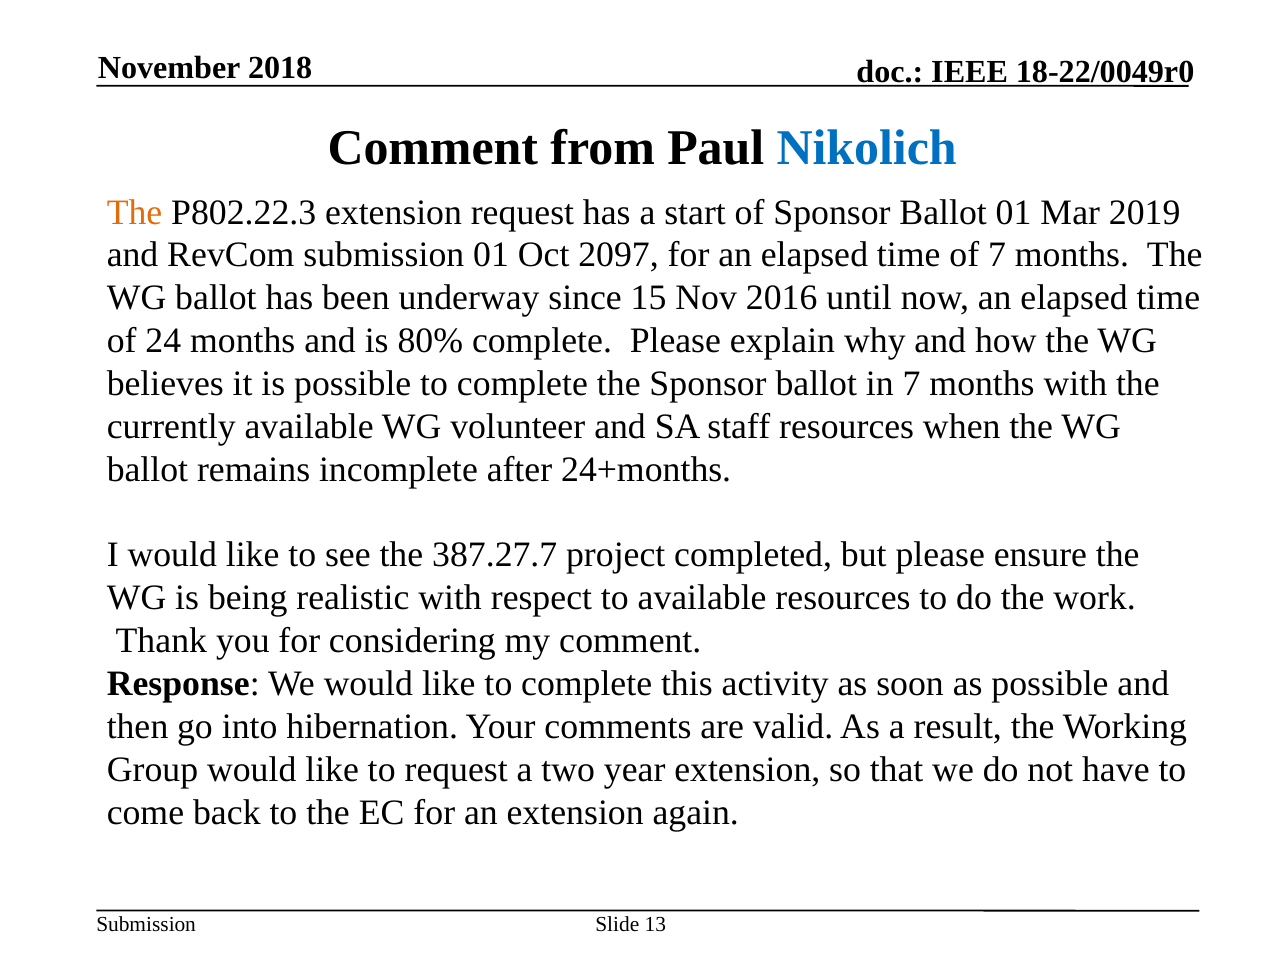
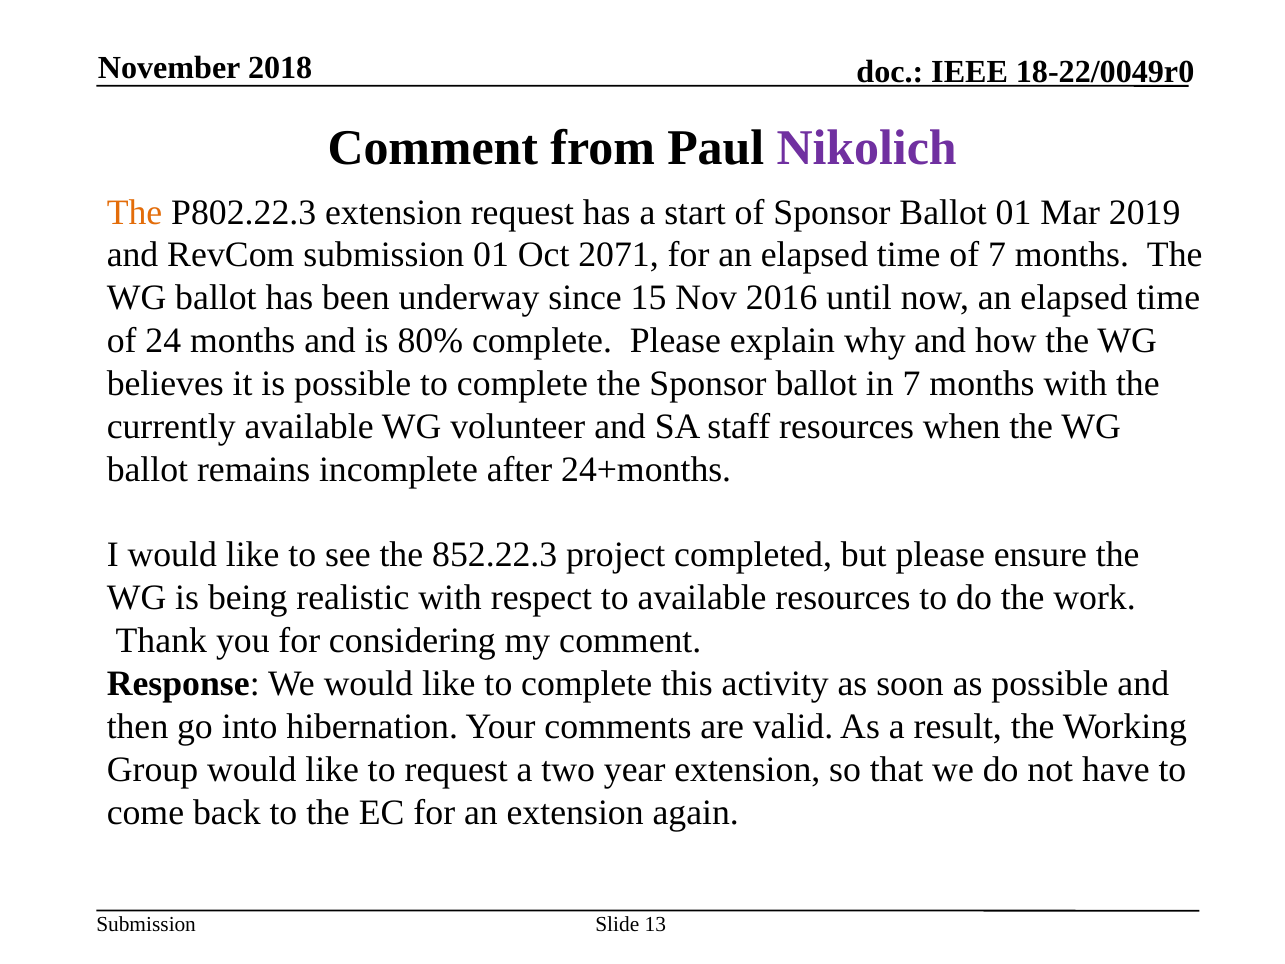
Nikolich colour: blue -> purple (867, 148)
2097: 2097 -> 2071 (619, 255)
387.27.7: 387.27.7 -> 852.22.3 (495, 555)
